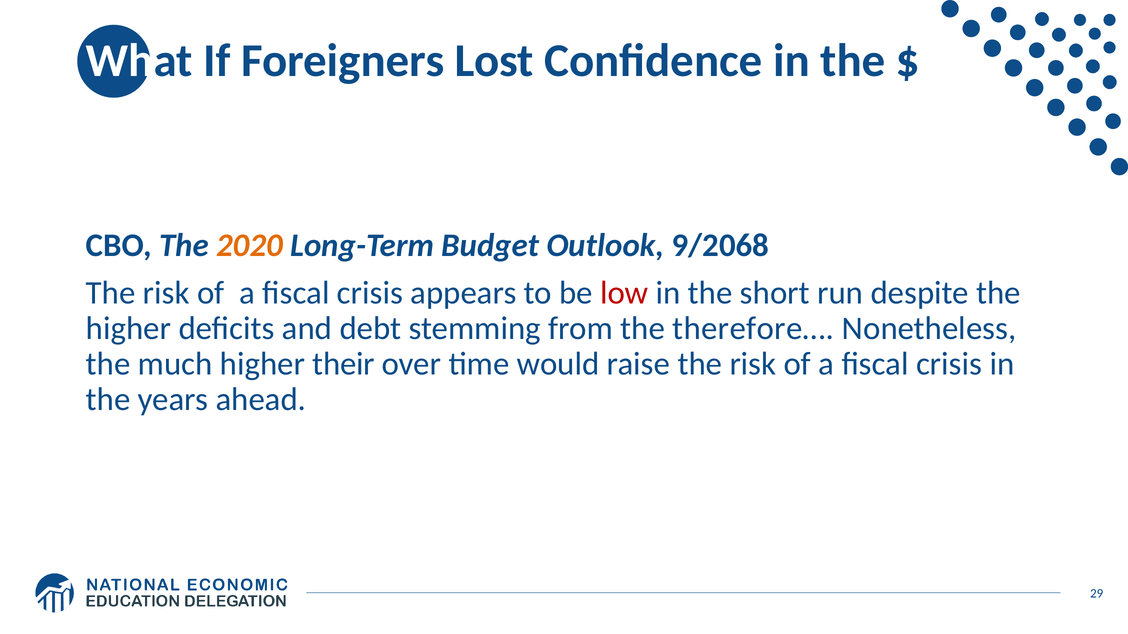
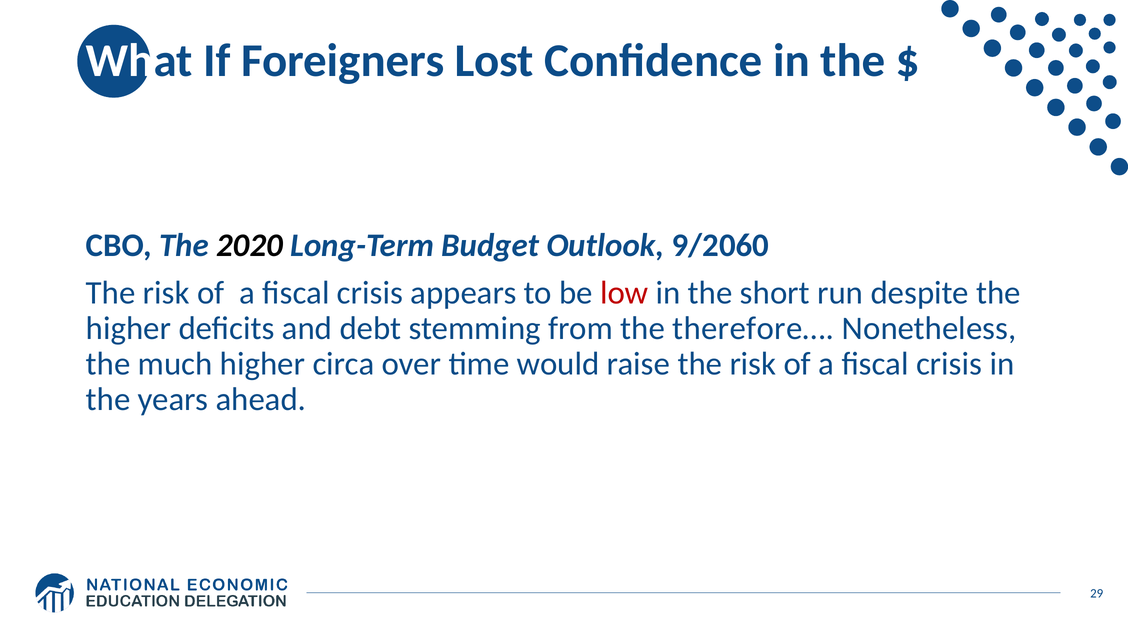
2020 colour: orange -> black (250, 246)
9/2068: 9/2068 -> 9/2060 (720, 246)
their: their -> circa (344, 364)
